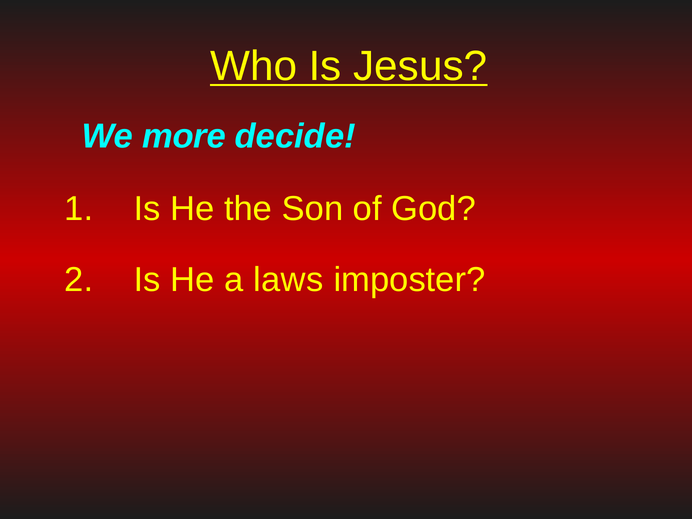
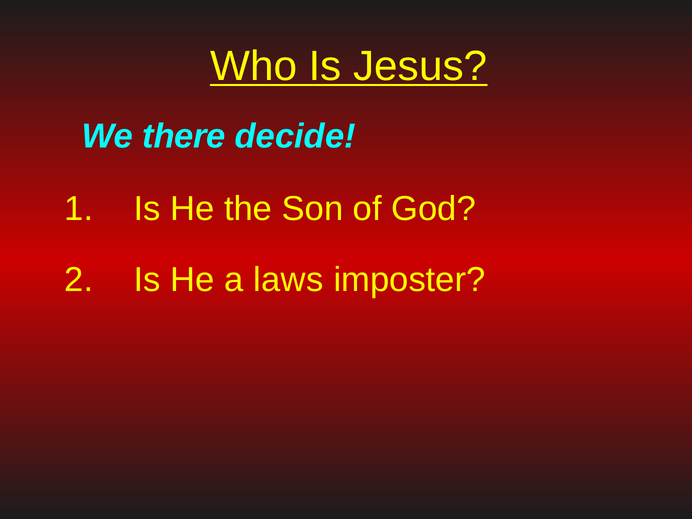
more: more -> there (184, 136)
